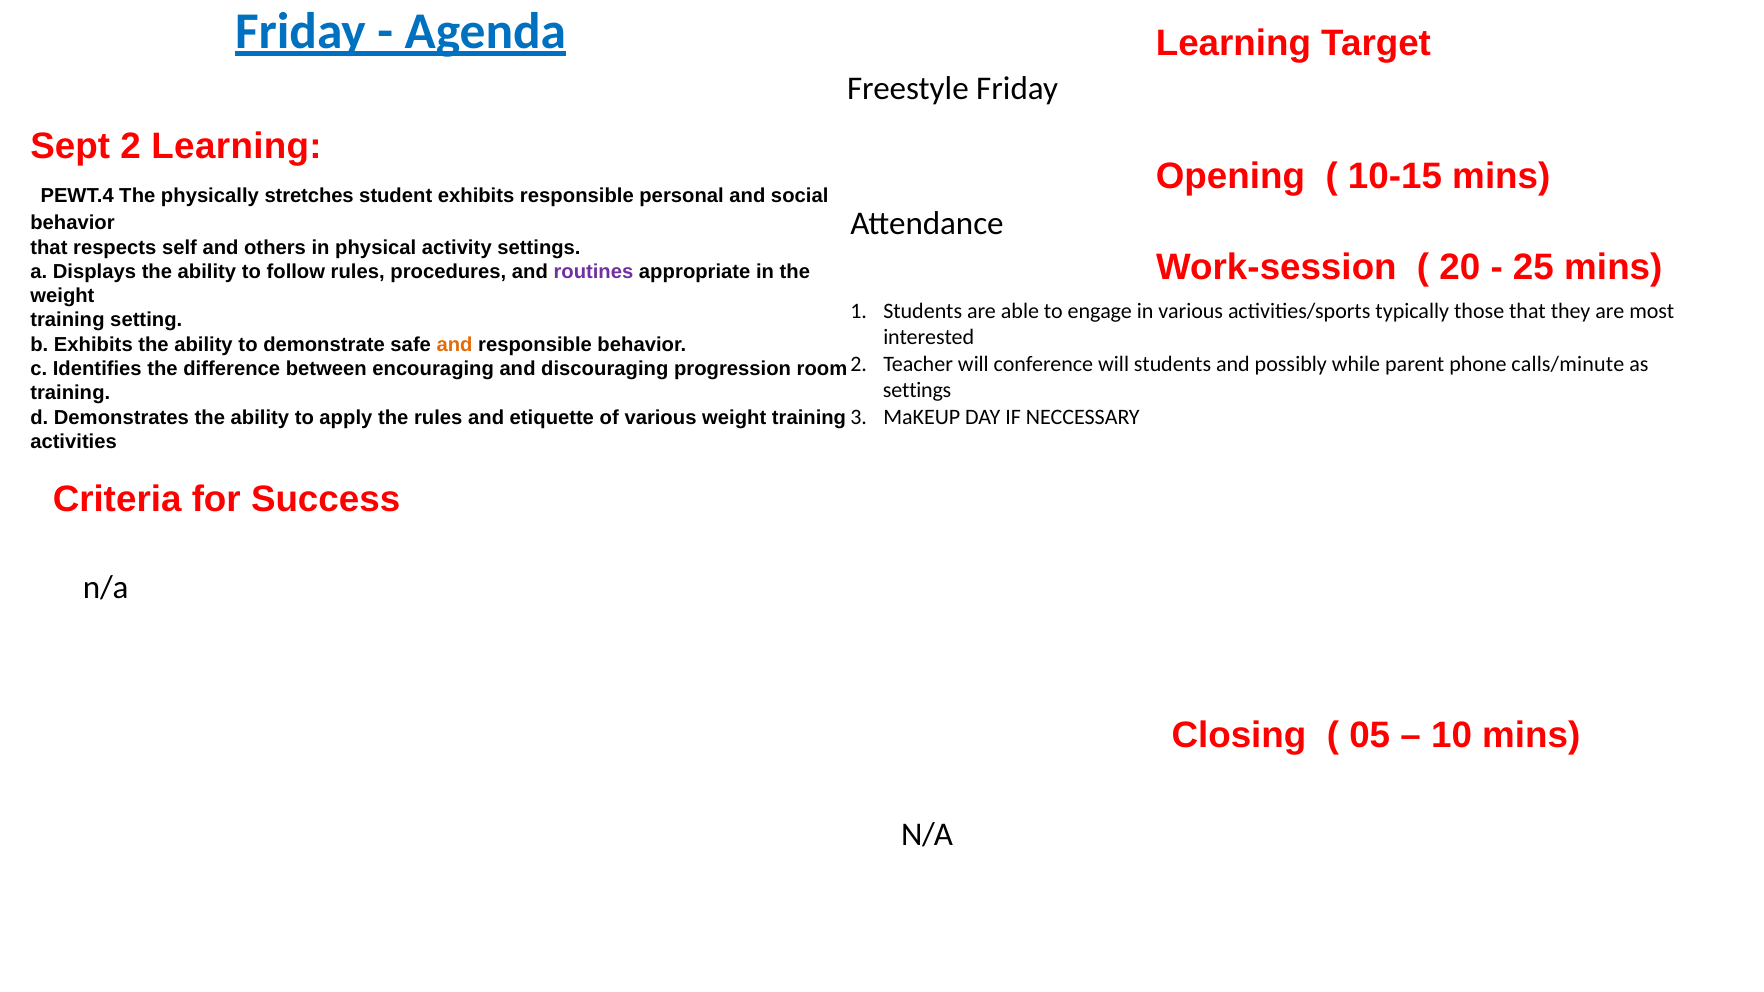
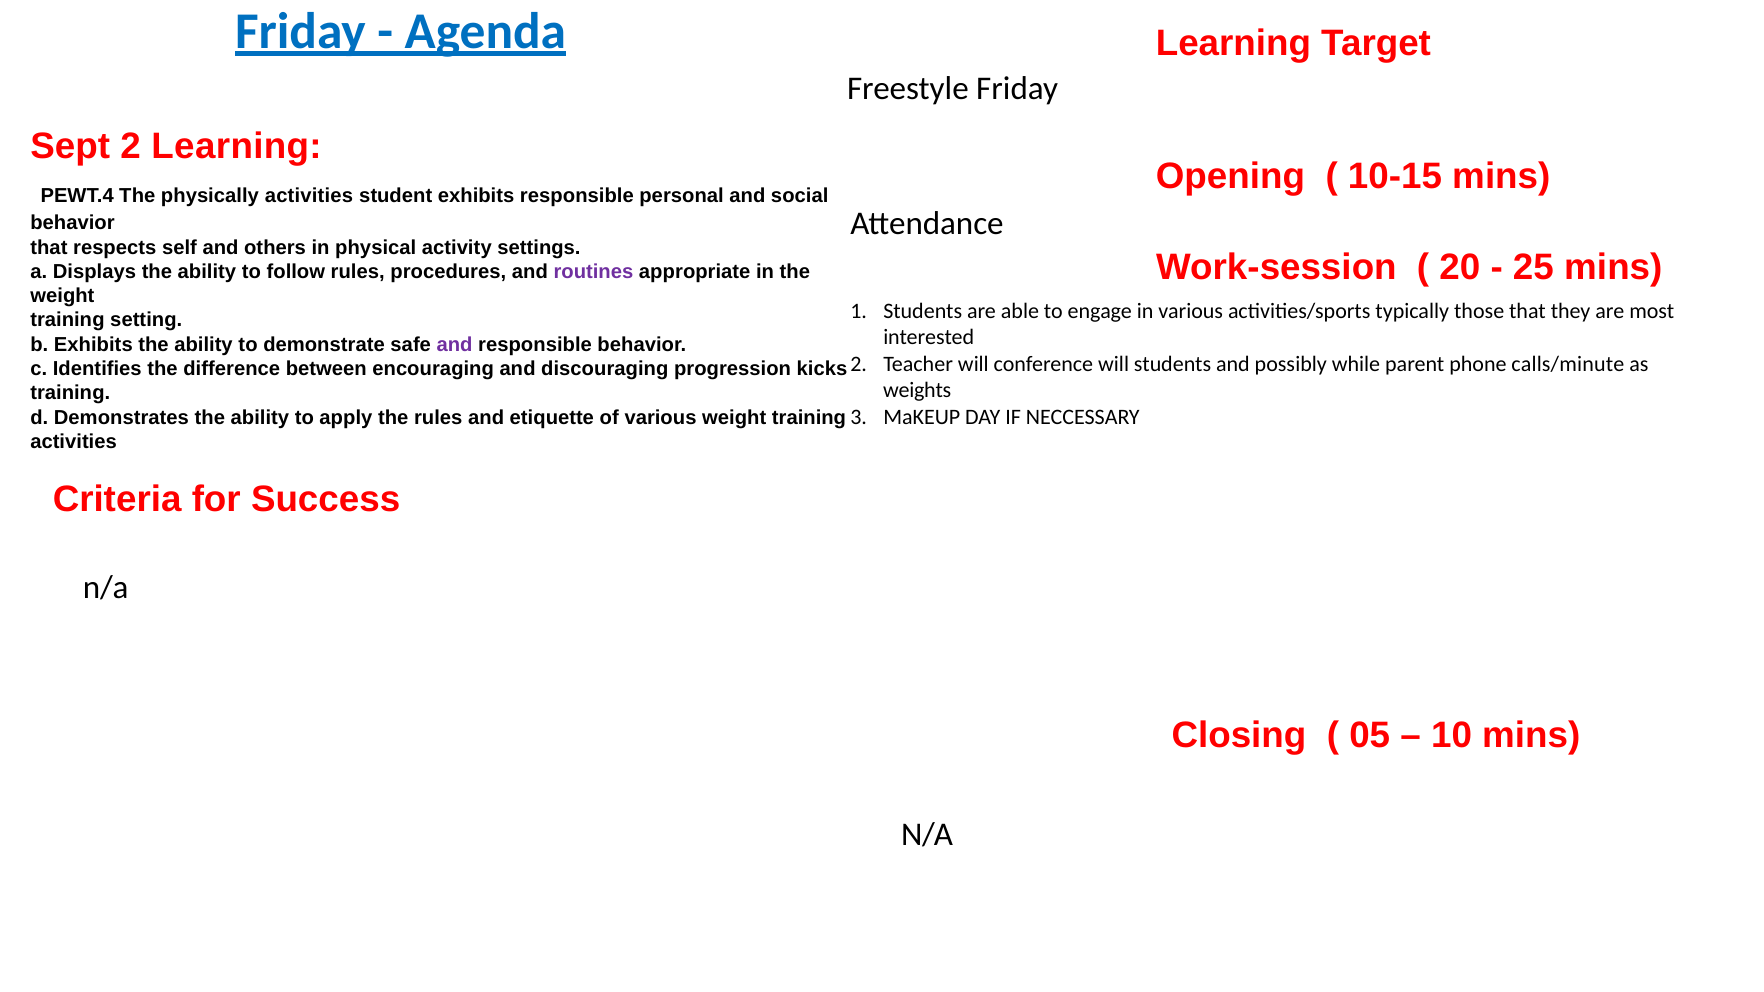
physically stretches: stretches -> activities (309, 196)
and colour: orange -> purple (455, 345)
room: room -> kicks (822, 369)
settings: settings -> weights (917, 390)
